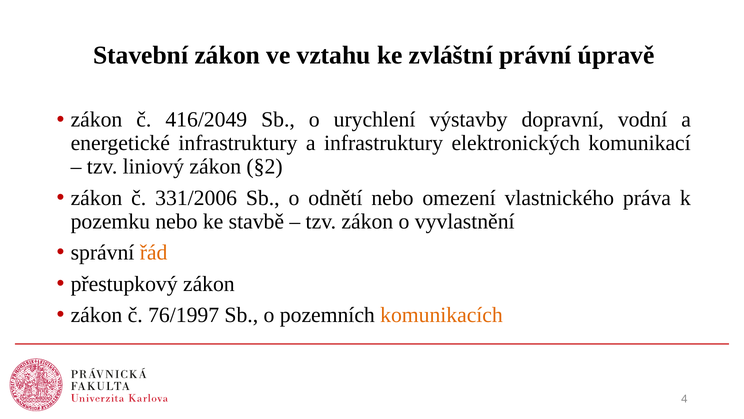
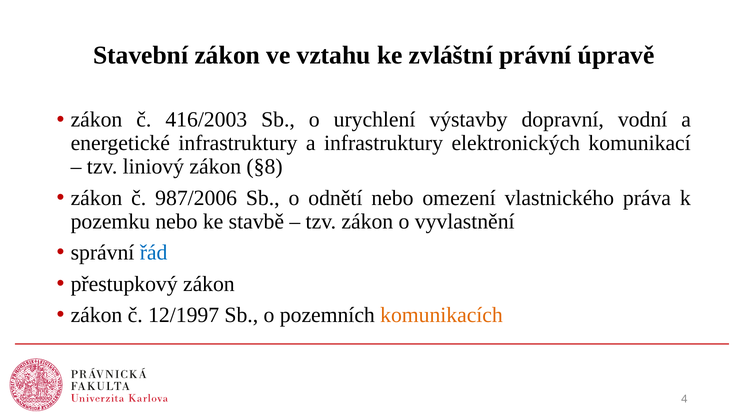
416/2049: 416/2049 -> 416/2003 (206, 120)
§2: §2 -> §8 (265, 166)
331/2006: 331/2006 -> 987/2006 (196, 198)
řád colour: orange -> blue (154, 252)
76/1997: 76/1997 -> 12/1997 (184, 315)
